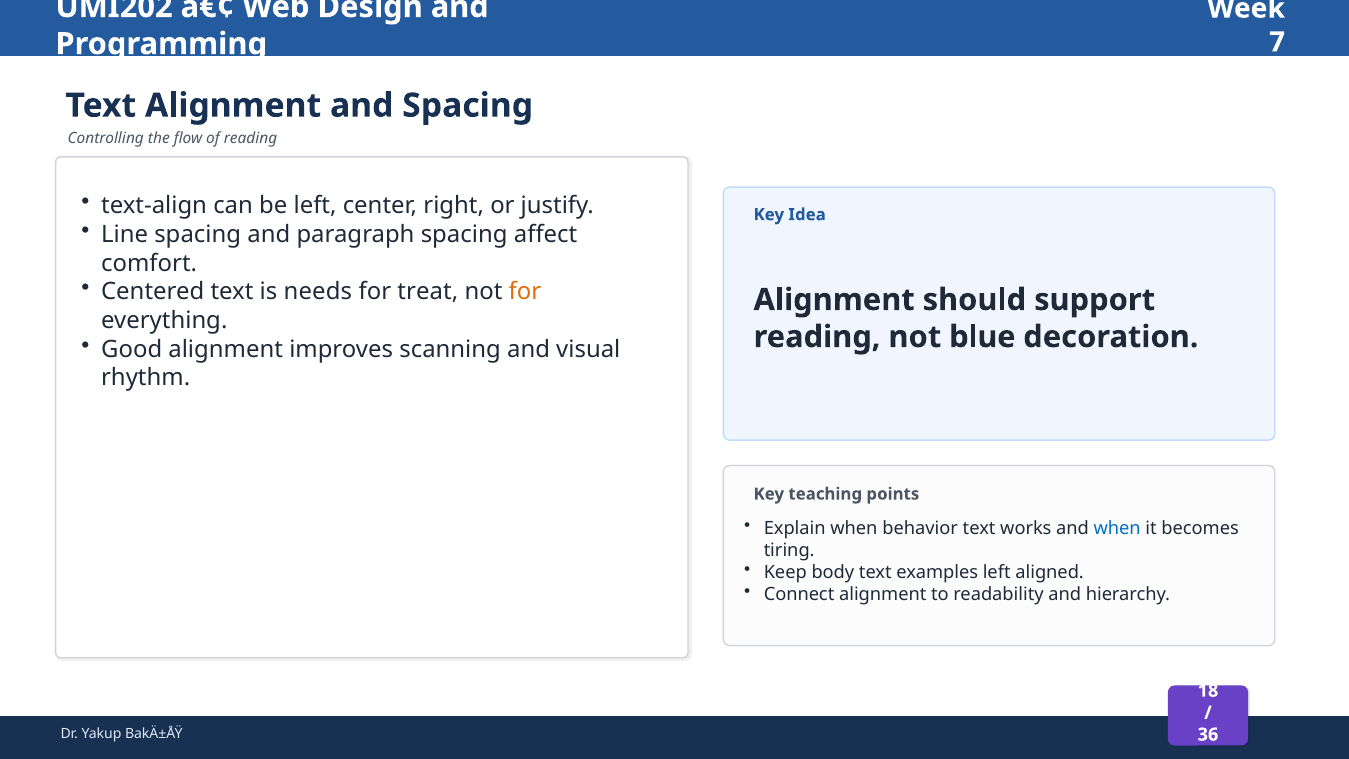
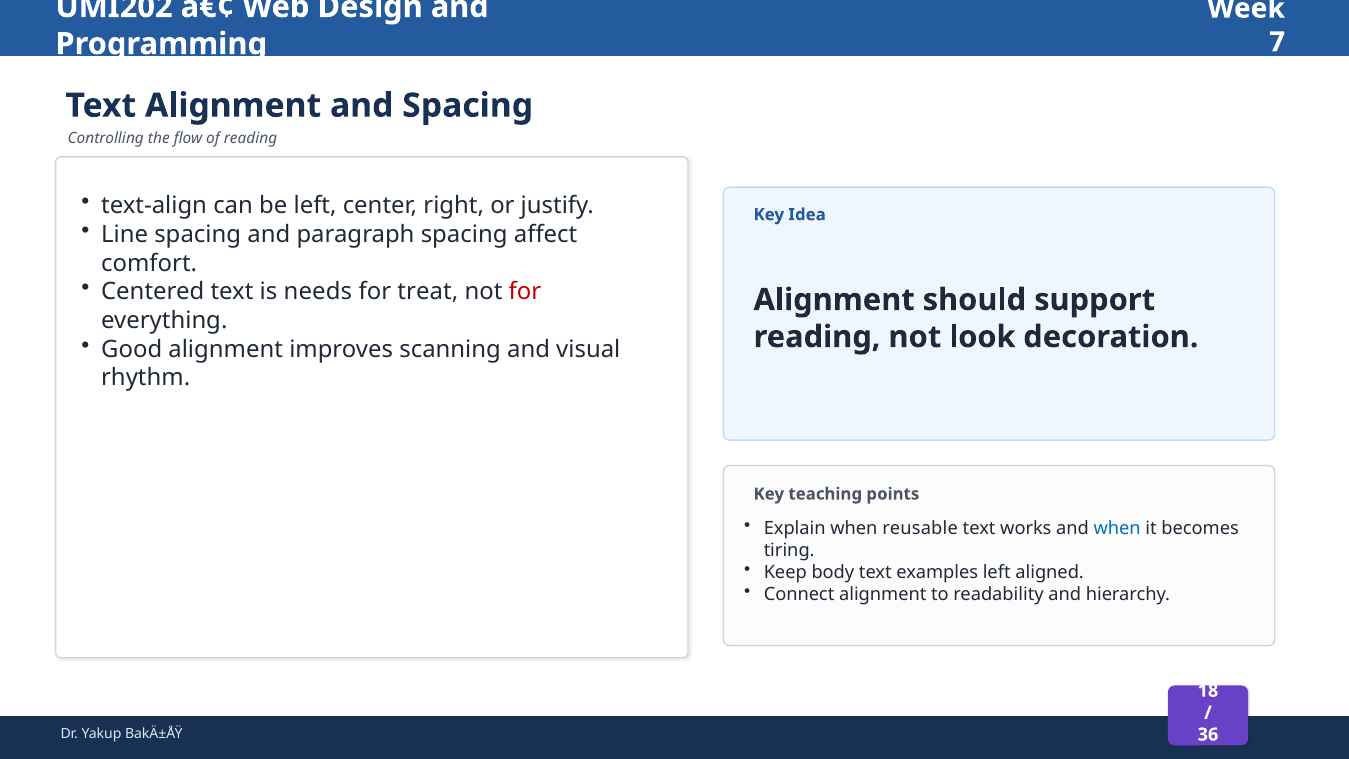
for colour: orange -> red (525, 292)
blue: blue -> look (982, 337)
behavior: behavior -> reusable (920, 529)
